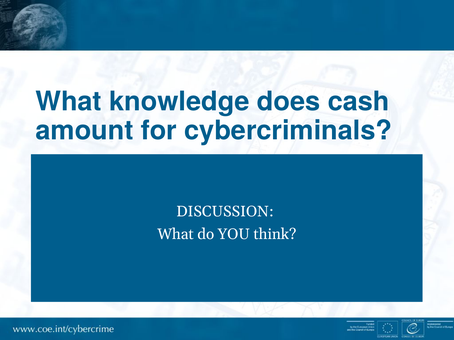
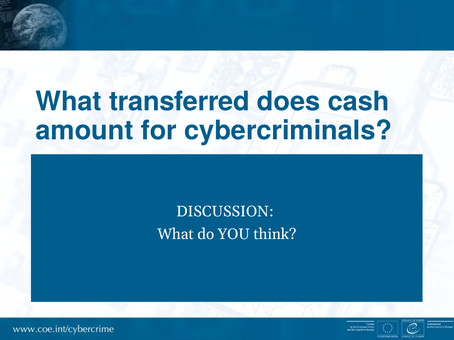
knowledge: knowledge -> transferred (179, 102)
